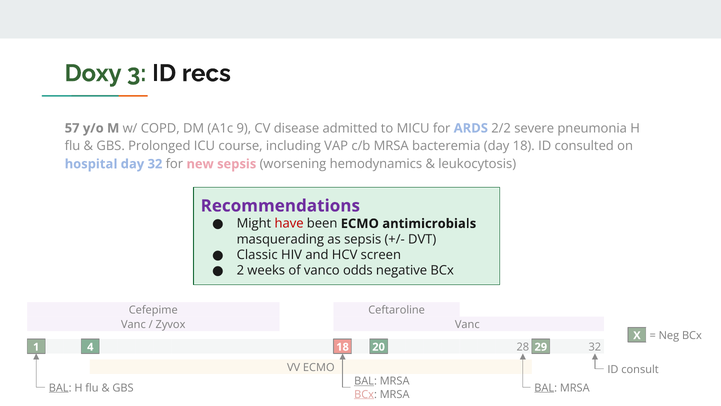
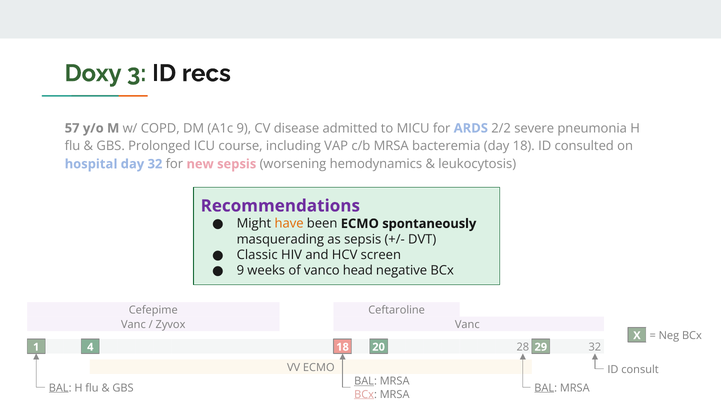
have colour: red -> orange (289, 223)
antimicrobials: antimicrobials -> spontaneously (429, 223)
2: 2 -> 9 (240, 270)
odds: odds -> head (358, 270)
